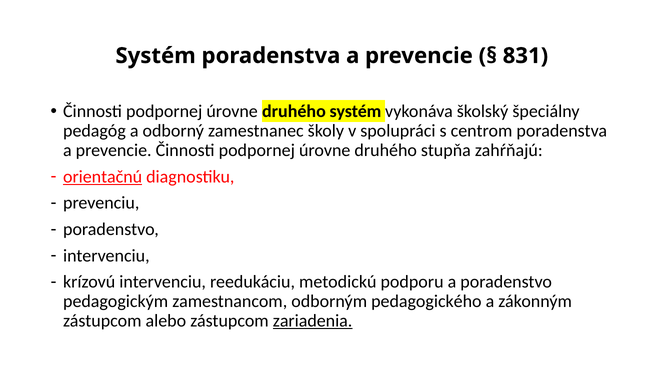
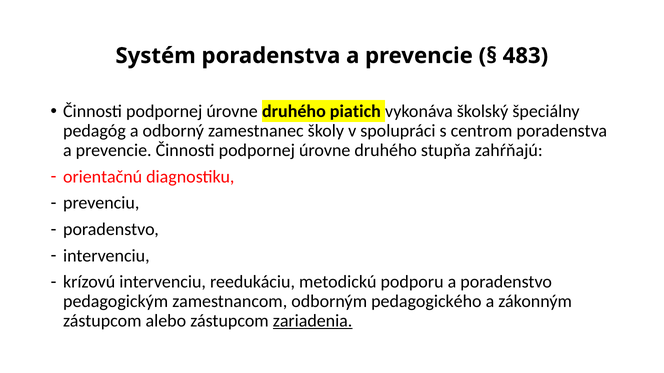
831: 831 -> 483 (525, 56)
druhého systém: systém -> piatich (355, 112)
orientačnú underline: present -> none (103, 177)
